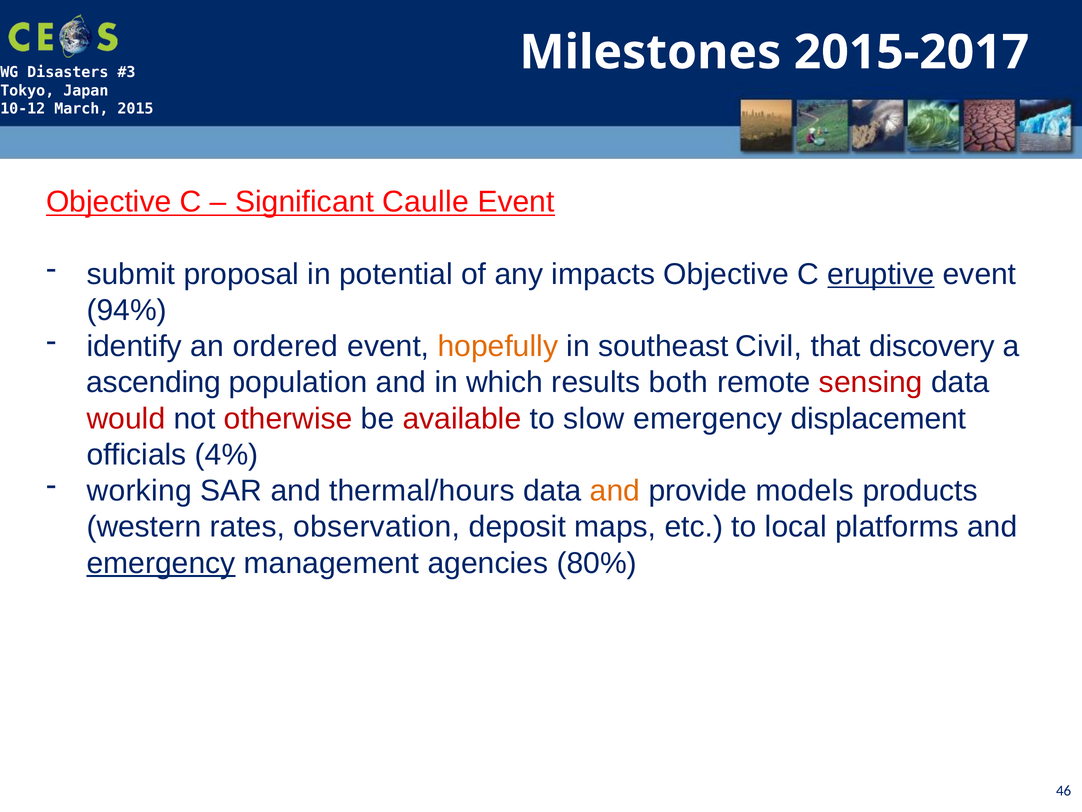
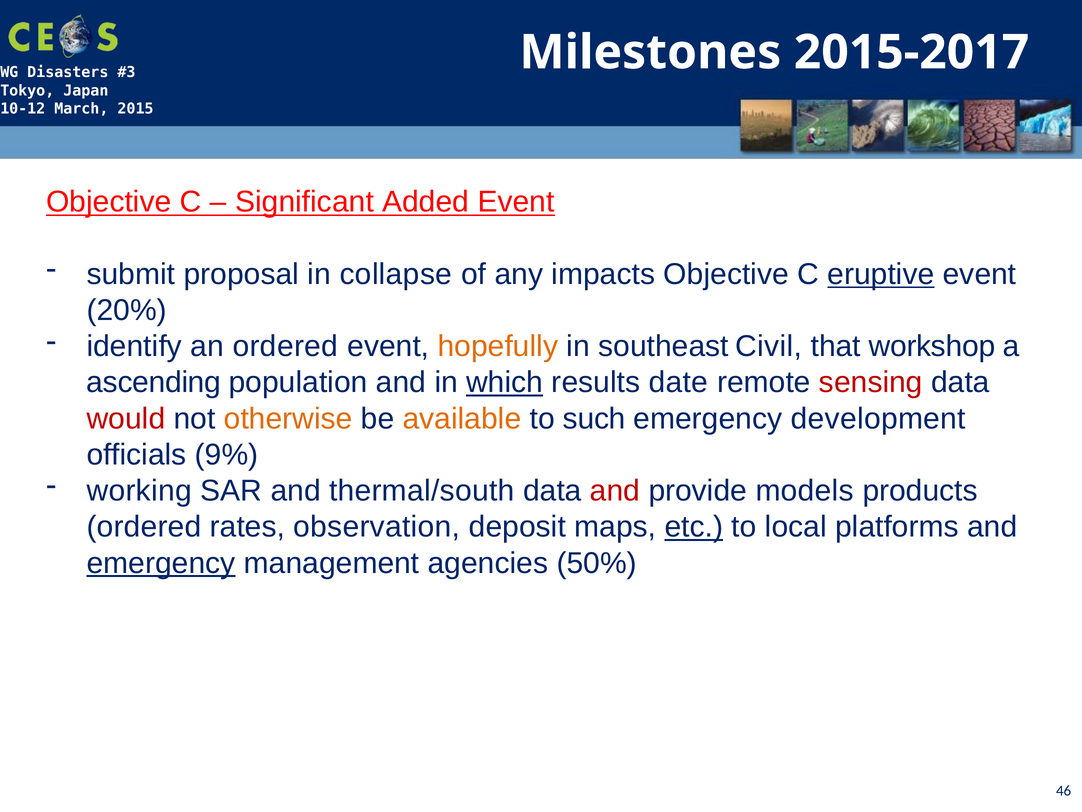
Caulle: Caulle -> Added (426, 202)
potential: potential -> collapse (396, 274)
94%: 94% -> 20% (127, 310)
discovery: discovery -> workshop (932, 346)
which underline: none -> present (505, 382)
both: both -> date (678, 382)
otherwise colour: red -> orange (288, 418)
available colour: red -> orange (462, 418)
slow: slow -> such (594, 418)
displacement: displacement -> development (878, 418)
4%: 4% -> 9% (227, 454)
thermal/hours: thermal/hours -> thermal/south (422, 491)
and colour: orange -> red (615, 491)
western: western -> ordered (144, 527)
etc underline: none -> present (694, 527)
80%: 80% -> 50% (597, 563)
